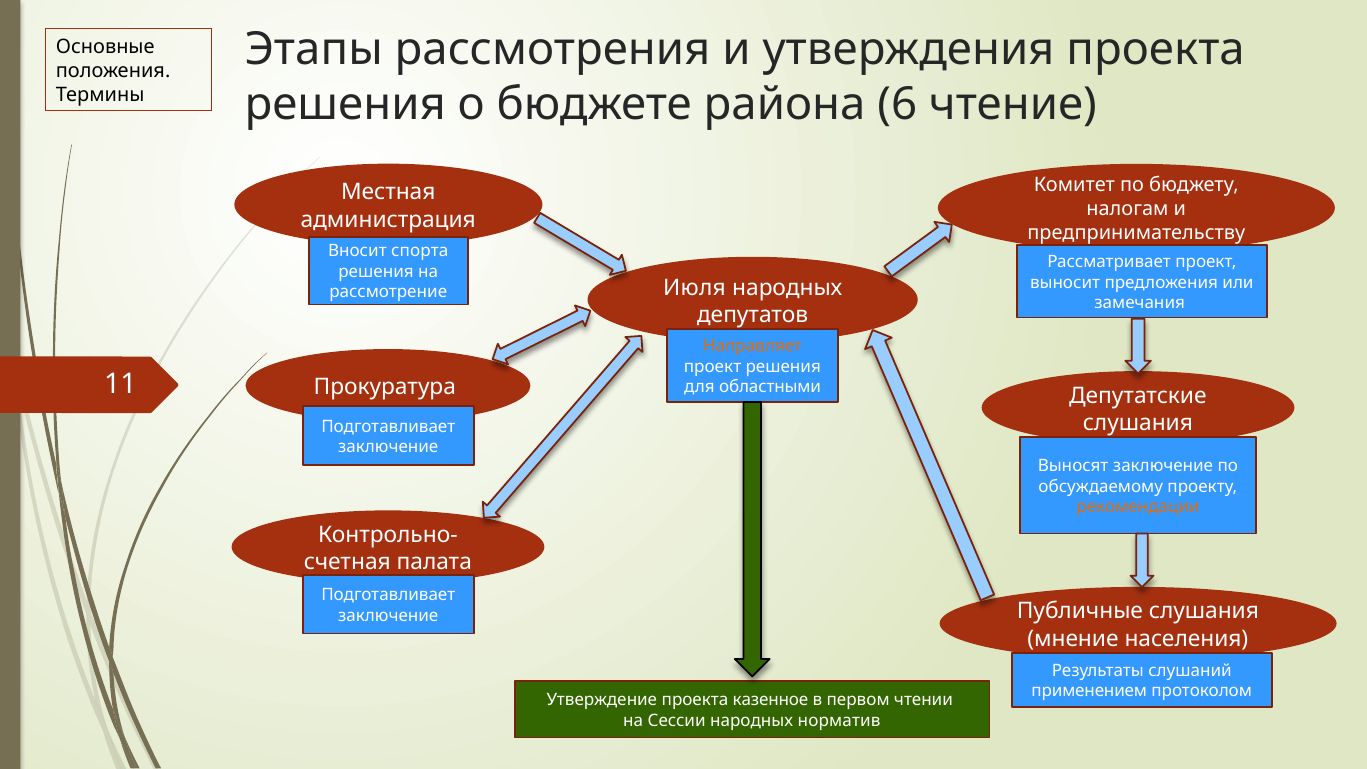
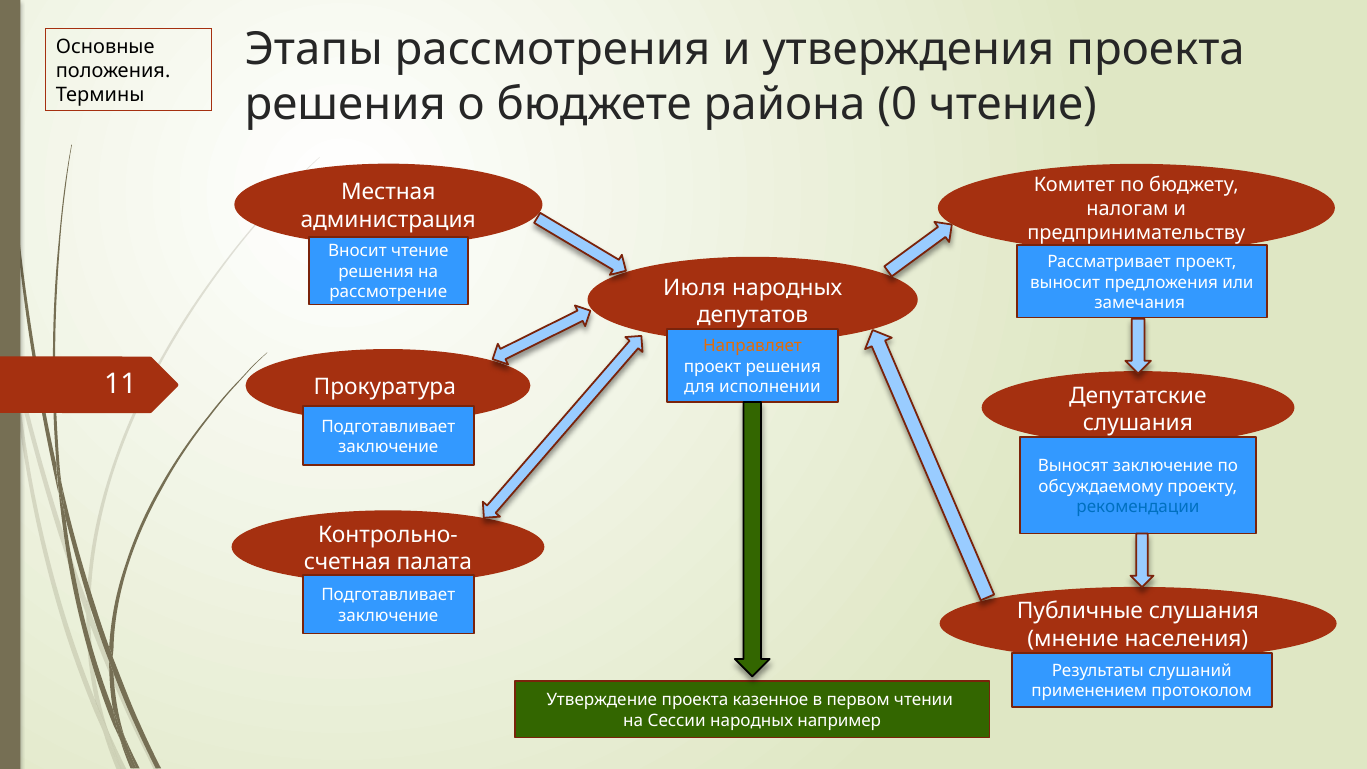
6: 6 -> 0 (897, 105)
Вносит спорта: спорта -> чтение (420, 251)
областными: областными -> исполнении (770, 387)
рекомендации colour: orange -> blue (1138, 507)
норматив: норматив -> например (839, 721)
